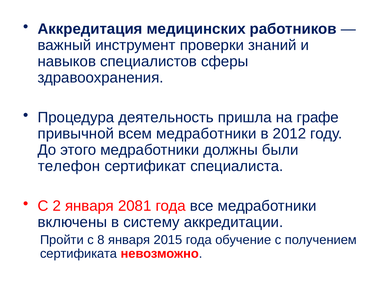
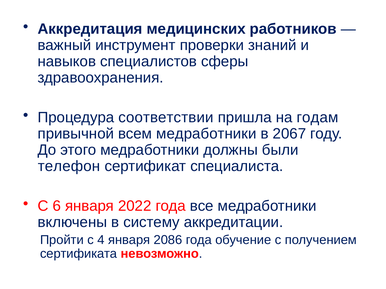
деятельность: деятельность -> соответствии (166, 118)
графе: графе -> годам (318, 118)
2012: 2012 -> 2067 (289, 134)
2: 2 -> 6 (57, 206)
2081: 2081 -> 2022 (135, 206)
8: 8 -> 4 (101, 240)
2015: 2015 -> 2086 (168, 240)
